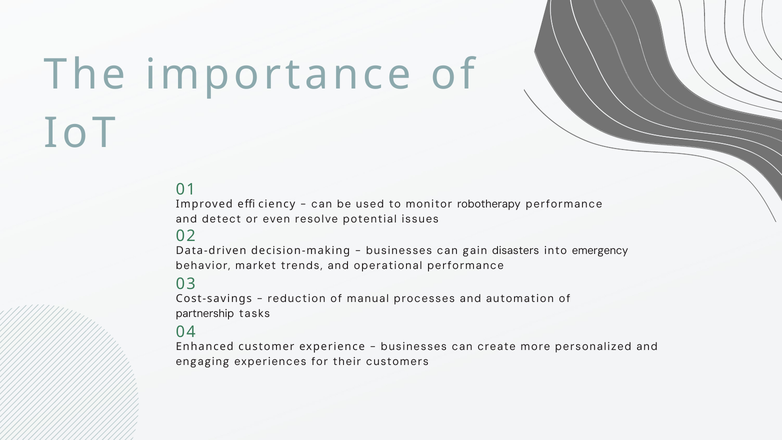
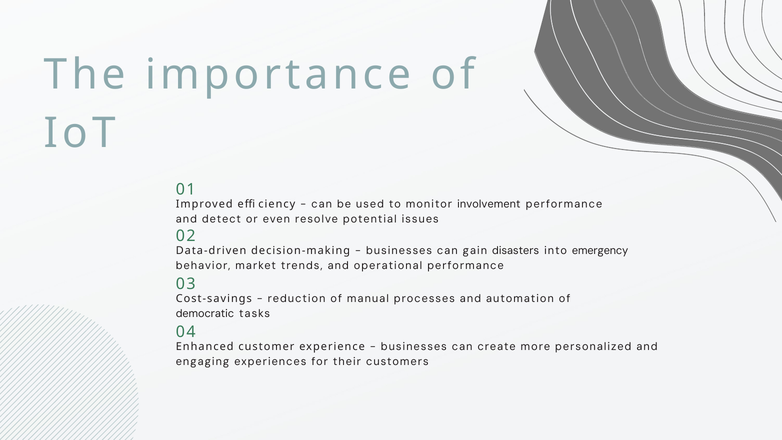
robotherapy: robotherapy -> involvement (489, 204)
partnership: partnership -> democratic (205, 314)
